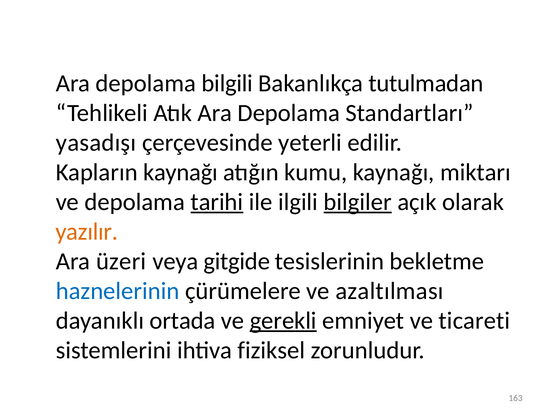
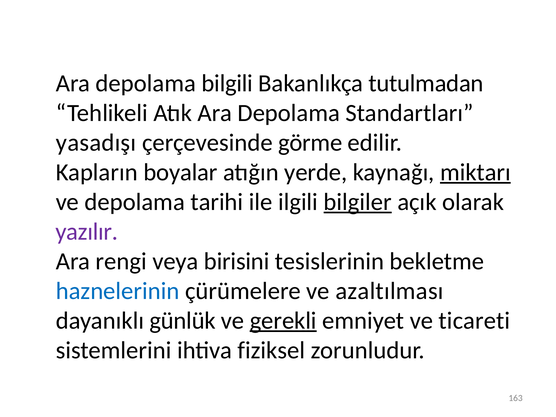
yeterli: yeterli -> görme (310, 143)
Kapların kaynağı: kaynağı -> boyalar (180, 172)
kumu: kumu -> yerde (316, 172)
miktarı underline: none -> present (475, 172)
tarihi underline: present -> none (217, 202)
yazılır colour: orange -> purple (87, 232)
üzeri: üzeri -> rengi (121, 261)
gitgide: gitgide -> birisini (237, 261)
ortada: ortada -> günlük (183, 321)
